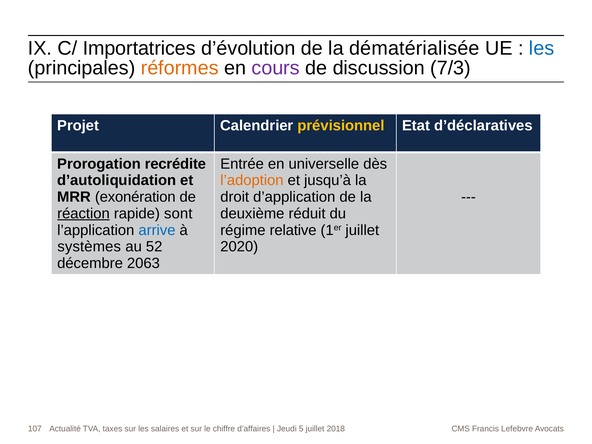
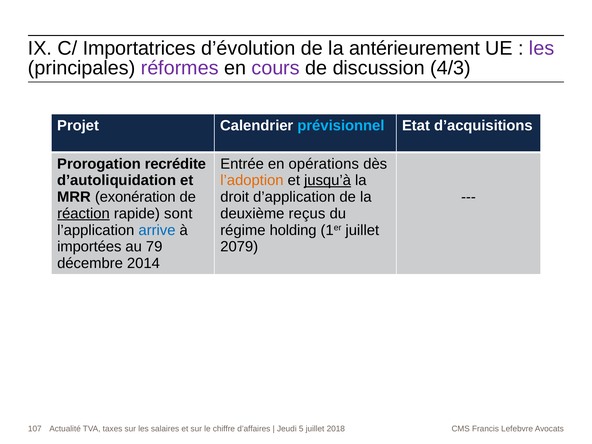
dématérialisée: dématérialisée -> antérieurement (415, 48)
les colour: blue -> purple (542, 48)
réformes colour: orange -> purple (180, 68)
7/3: 7/3 -> 4/3 (451, 68)
prévisionnel colour: yellow -> light blue (341, 126)
d’déclaratives: d’déclaratives -> d’acquisitions (483, 126)
universelle: universelle -> opérations (324, 164)
jusqu’à underline: none -> present (328, 180)
réduit: réduit -> reçus (307, 214)
relative: relative -> holding (293, 230)
systèmes: systèmes -> importées (89, 247)
52: 52 -> 79 (154, 247)
2020: 2020 -> 2079 (239, 247)
2063: 2063 -> 2014 (143, 263)
